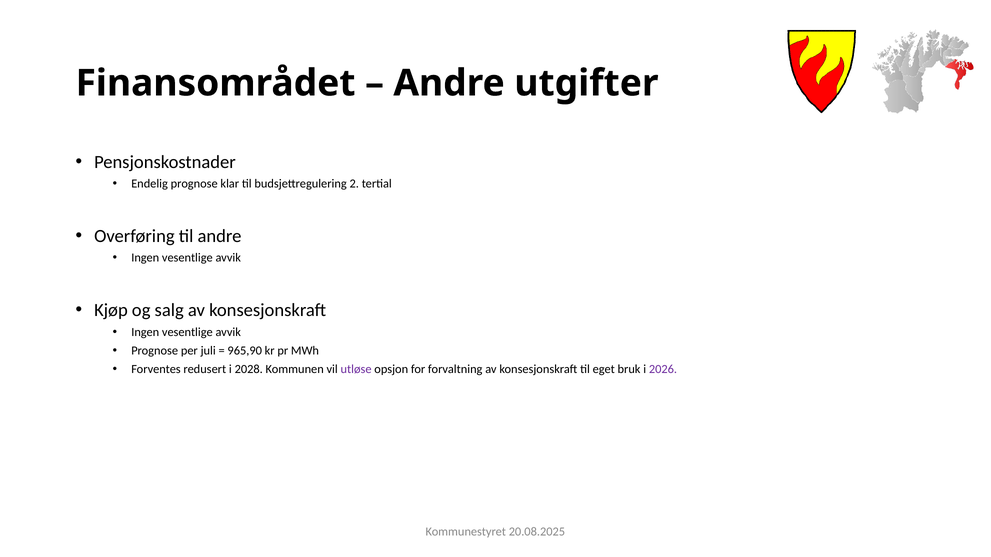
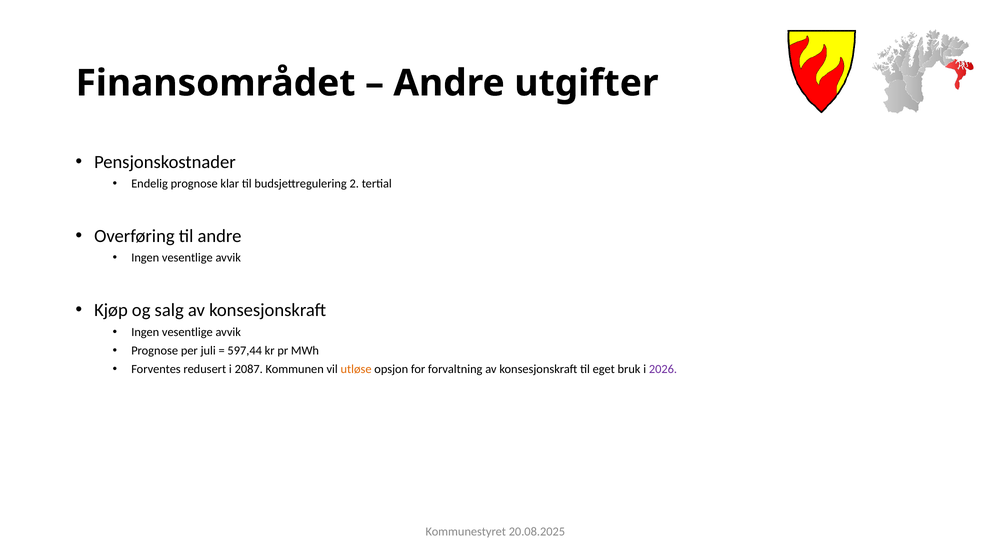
965,90: 965,90 -> 597,44 (245, 351)
2028: 2028 -> 2087 (249, 369)
utløse colour: purple -> orange (356, 369)
